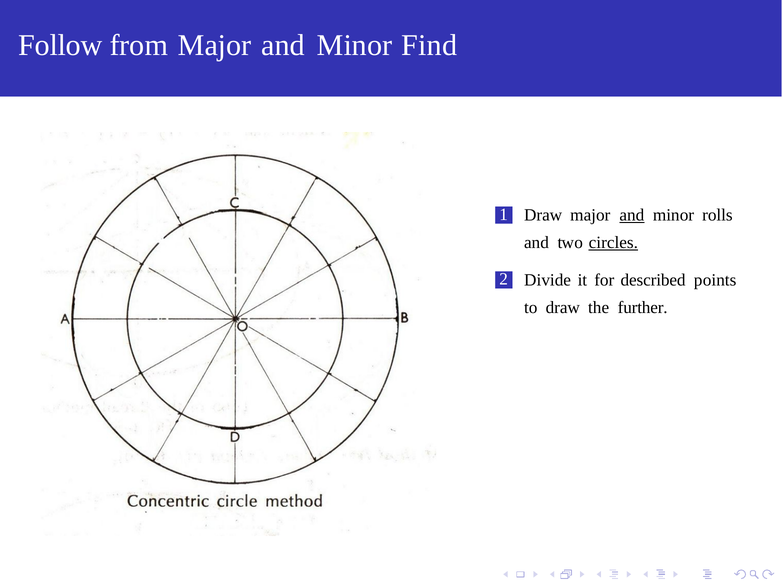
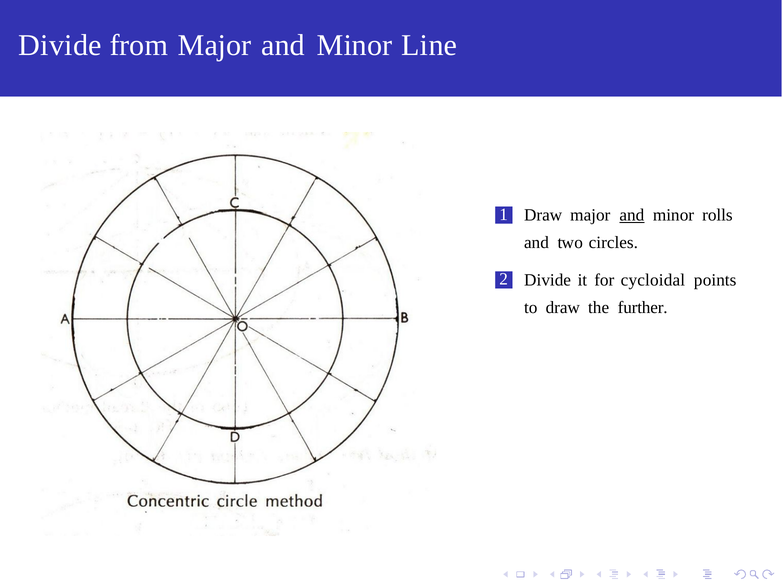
Follow: Follow -> Divide (60, 45)
Find: Find -> Line (429, 45)
circles underline: present -> none (613, 243)
described: described -> cycloidal (653, 280)
